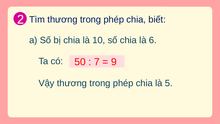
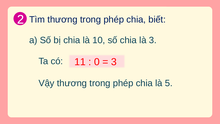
là 6: 6 -> 3 (153, 40)
50: 50 -> 11 (80, 62)
7: 7 -> 0 (97, 62)
9: 9 -> 3 (114, 62)
